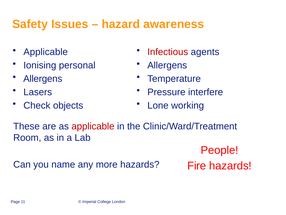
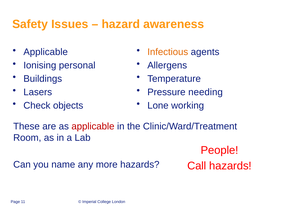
Infectious colour: red -> orange (168, 52)
Allergens: Allergens -> Buildings (43, 79)
interfere: interfere -> needing (206, 92)
Fire: Fire -> Call (197, 165)
